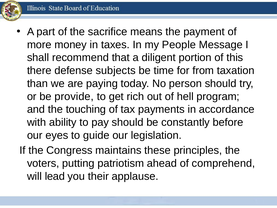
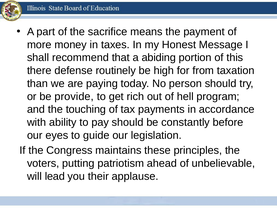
People: People -> Honest (179, 45)
diligent: diligent -> abiding (159, 58)
subjects: subjects -> routinely (116, 70)
time: time -> high (164, 70)
comprehend: comprehend -> unbelievable (223, 163)
